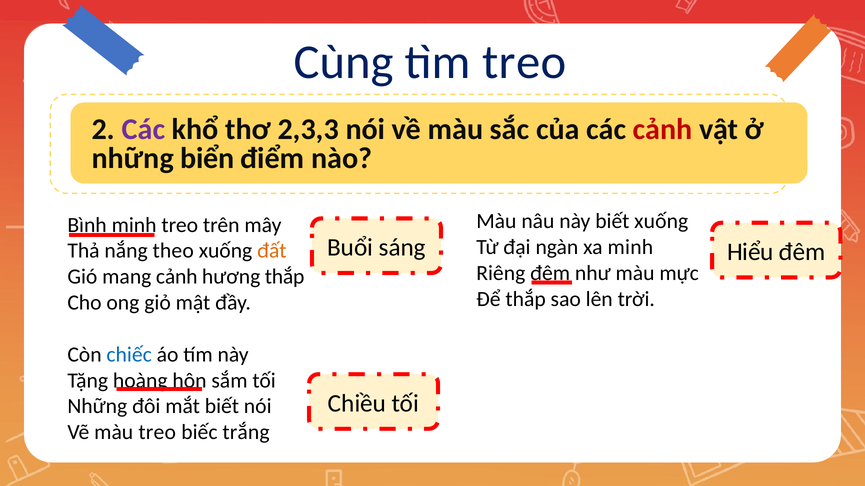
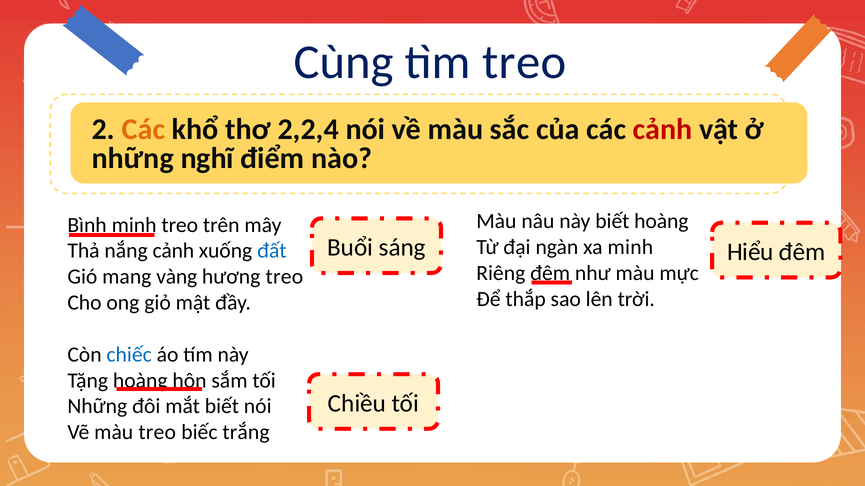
Các colour: purple -> orange (143, 129)
2,3,3: 2,3,3 -> 2,2,4 (308, 129)
biển: biển -> nghĩ (207, 158)
biết xuống: xuống -> hoàng (661, 222)
nắng theo: theo -> cảnh (173, 251)
đất colour: orange -> blue (272, 251)
mang cảnh: cảnh -> vàng (177, 277)
hương thắp: thắp -> treo (284, 277)
